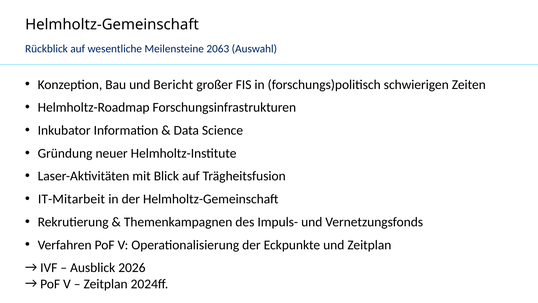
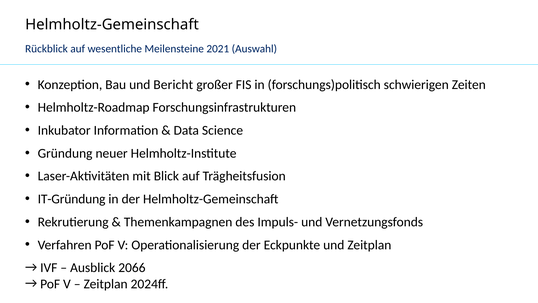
2063: 2063 -> 2021 (218, 49)
IT-Mitarbeit: IT-Mitarbeit -> IT-Gründung (72, 199)
2026: 2026 -> 2066 (132, 267)
